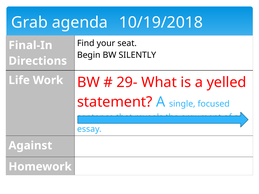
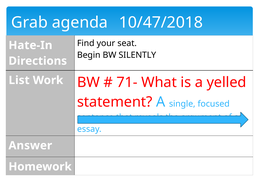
10/19/2018: 10/19/2018 -> 10/47/2018 (161, 22)
Final-In: Final-In -> Hate-In (30, 45)
Life: Life -> List (19, 80)
29-: 29- -> 71- (127, 82)
Against: Against -> Answer (30, 146)
